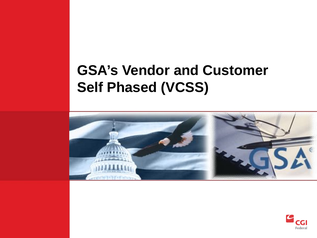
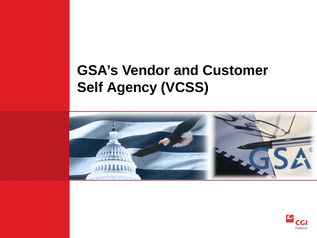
Phased: Phased -> Agency (132, 87)
